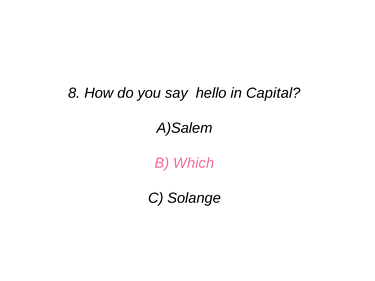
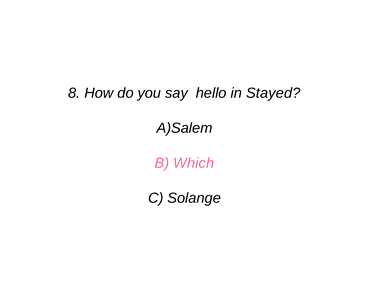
Capital: Capital -> Stayed (273, 93)
